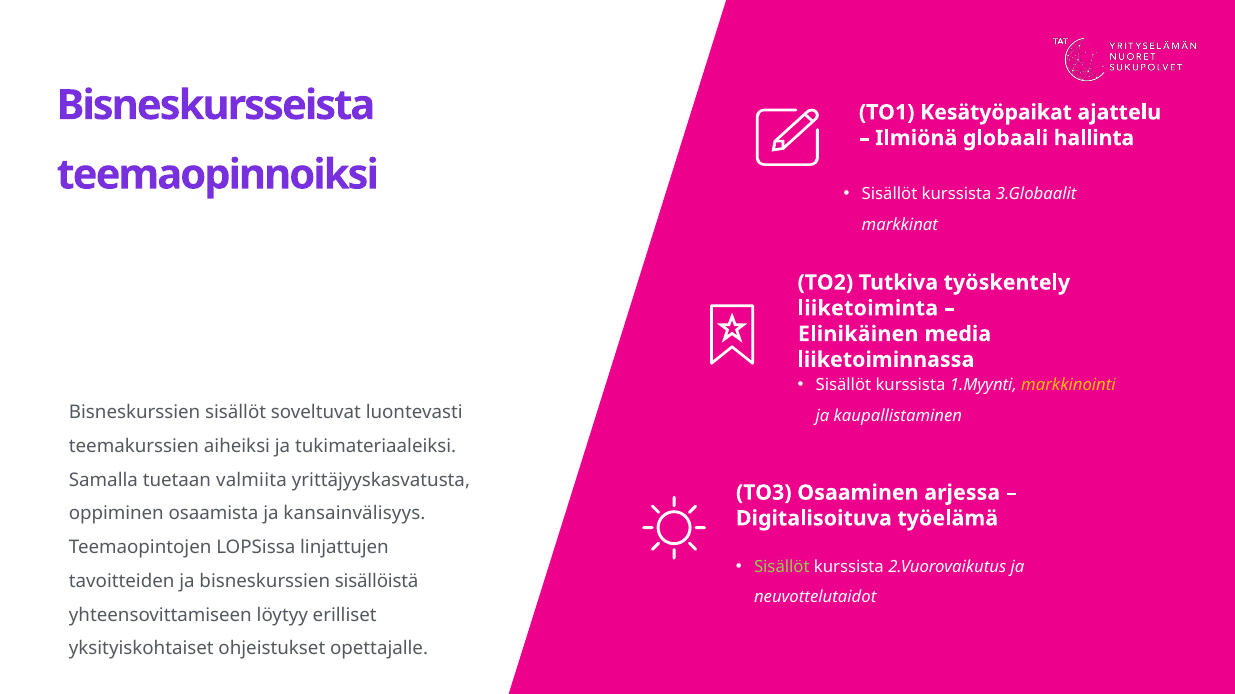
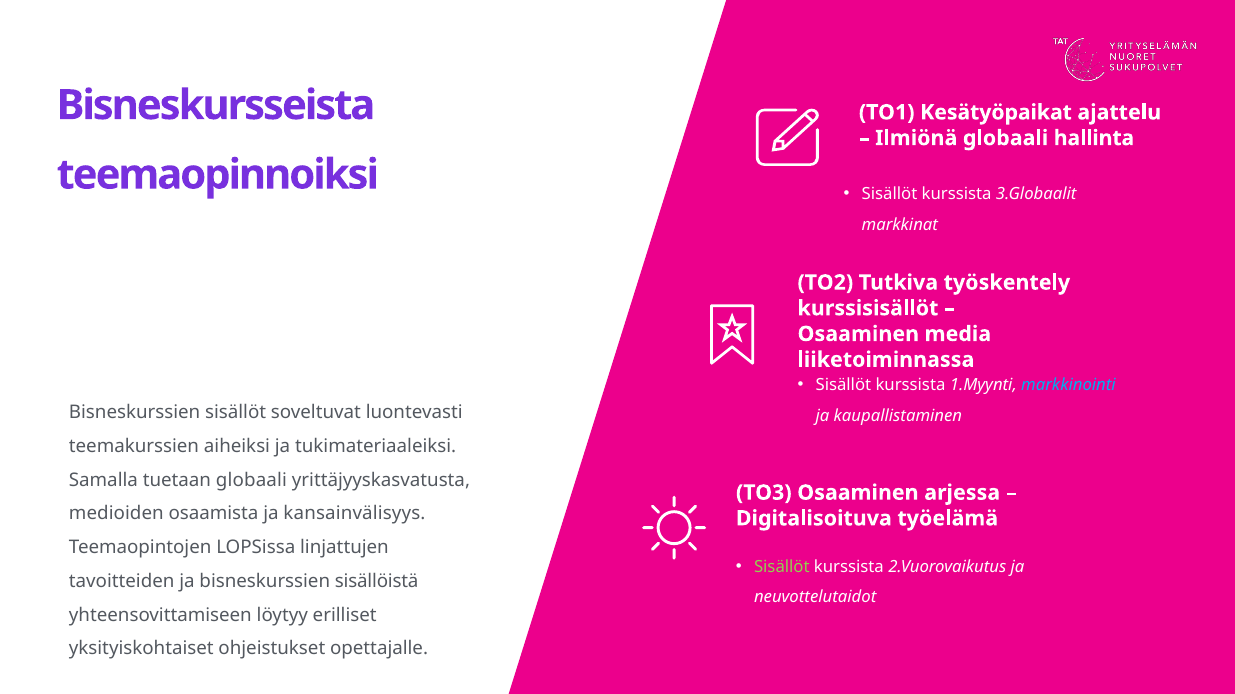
liiketoiminta: liiketoiminta -> kurssisisällöt (868, 309)
Elinikäinen: Elinikäinen -> Osaaminen (858, 334)
markkinointi colour: yellow -> light blue (1068, 386)
tuetaan valmiita: valmiita -> globaali (251, 480)
oppiminen: oppiminen -> medioiden (116, 514)
